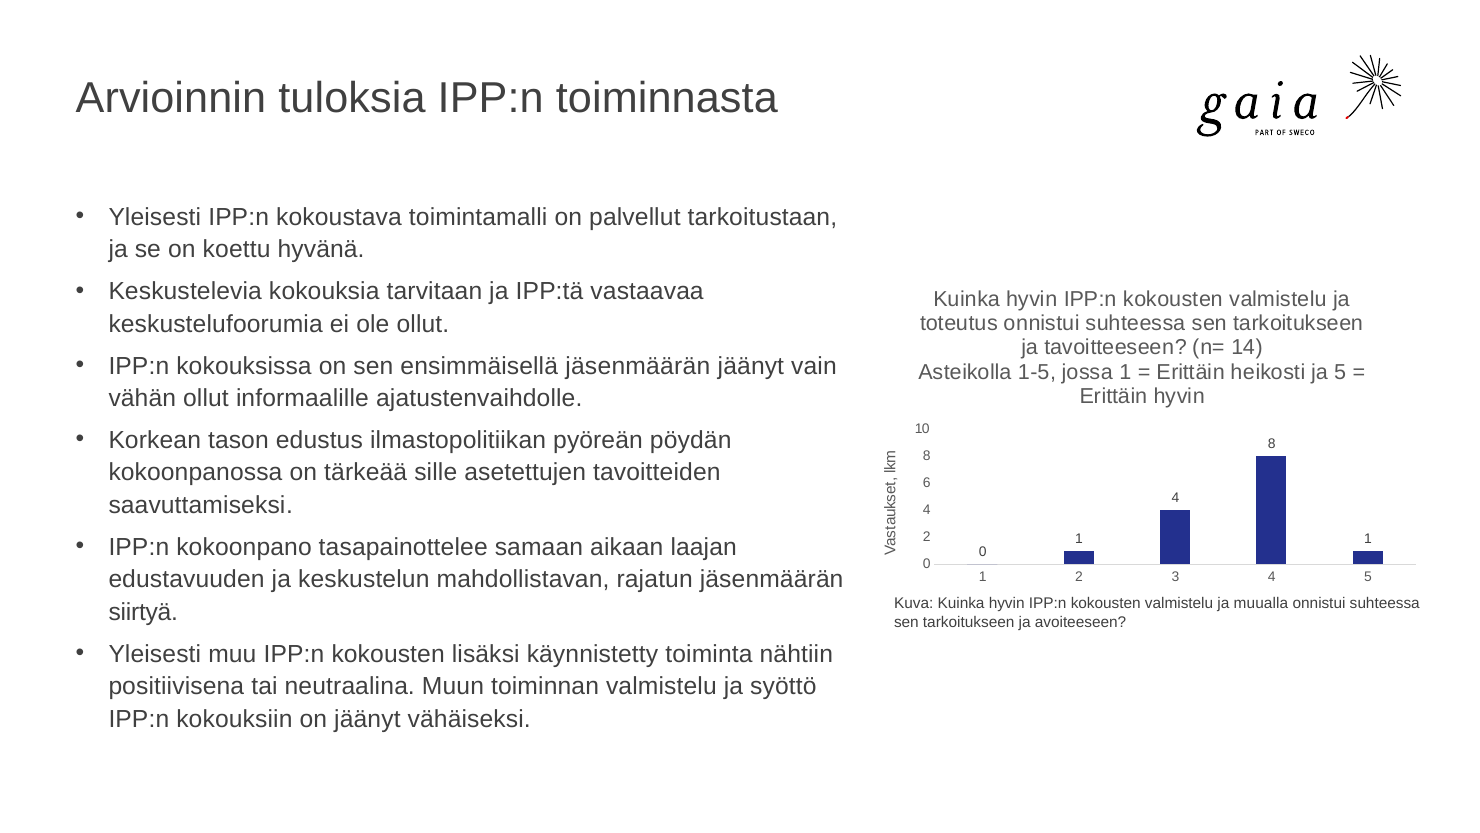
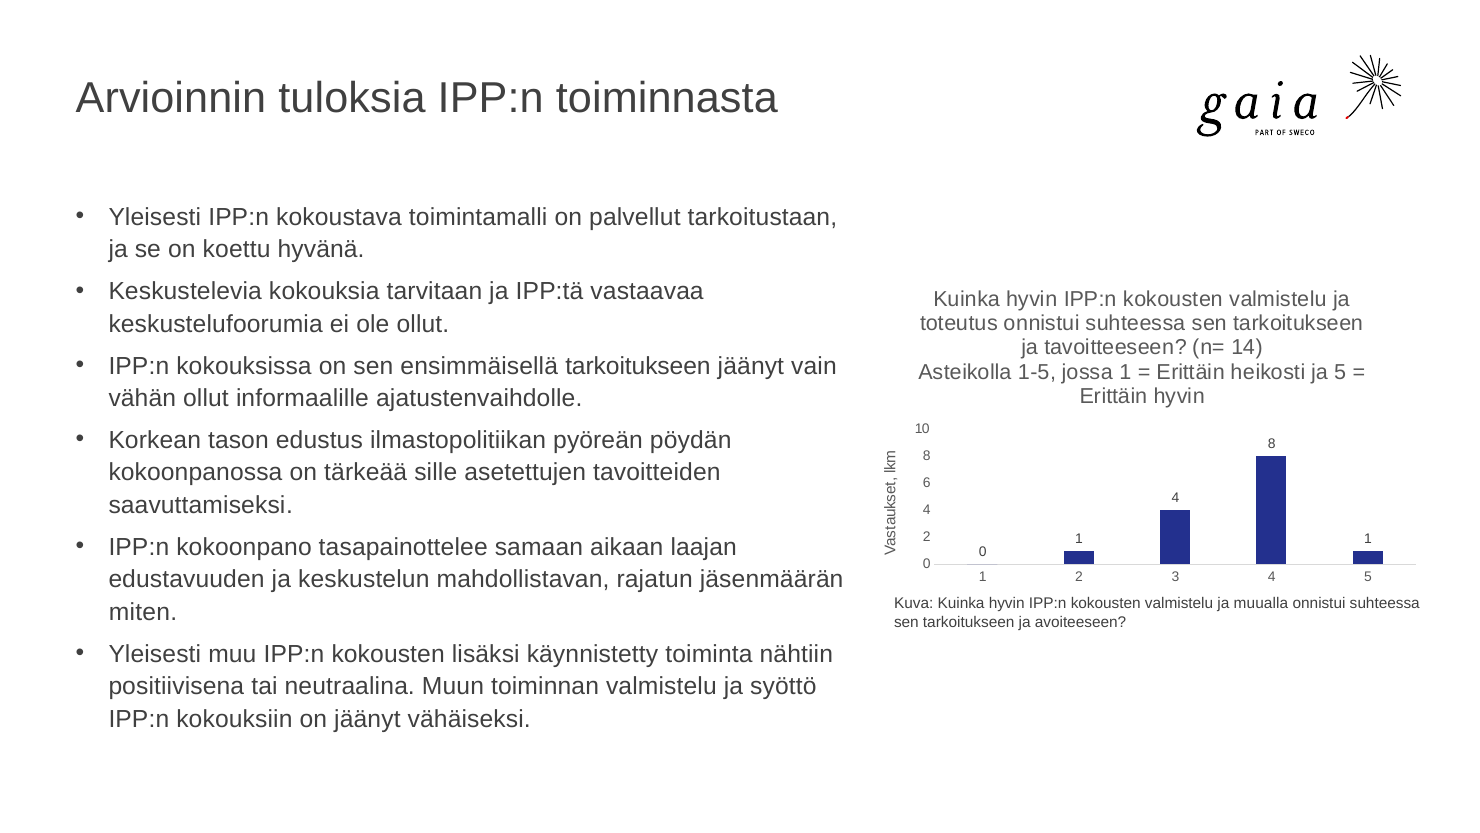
ensimmäisellä jäsenmäärän: jäsenmäärän -> tarkoitukseen (638, 366)
siirtyä: siirtyä -> miten (143, 612)
